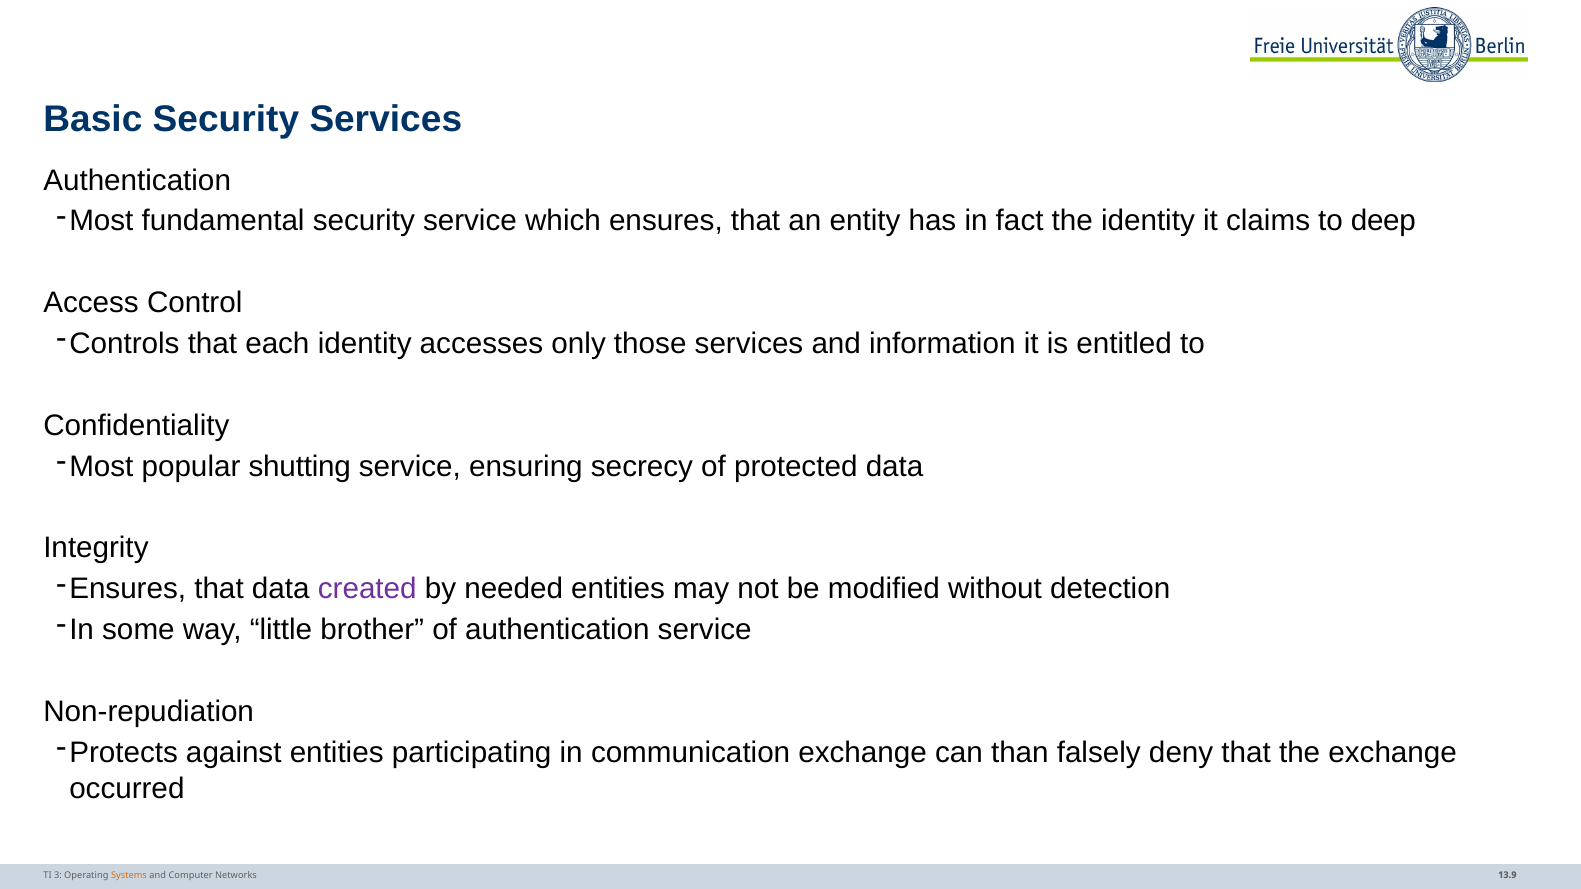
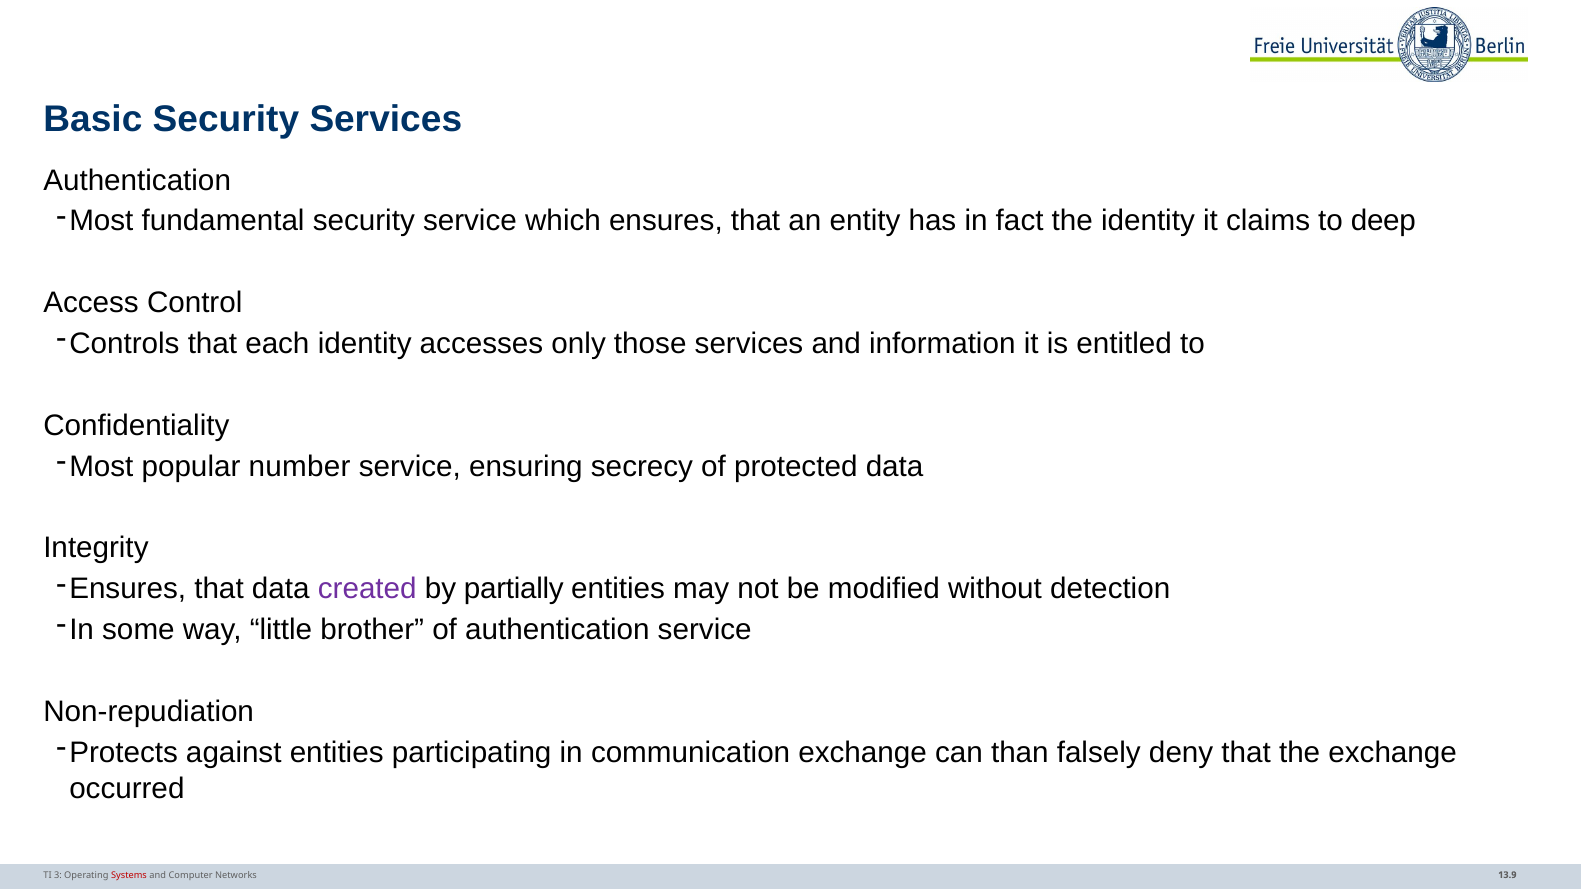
shutting: shutting -> number (300, 467)
needed: needed -> partially (514, 589)
Systems colour: orange -> red (129, 875)
